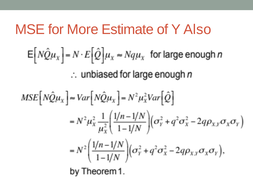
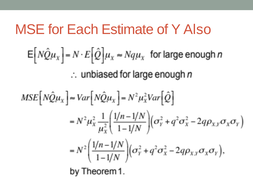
More: More -> Each (83, 29)
